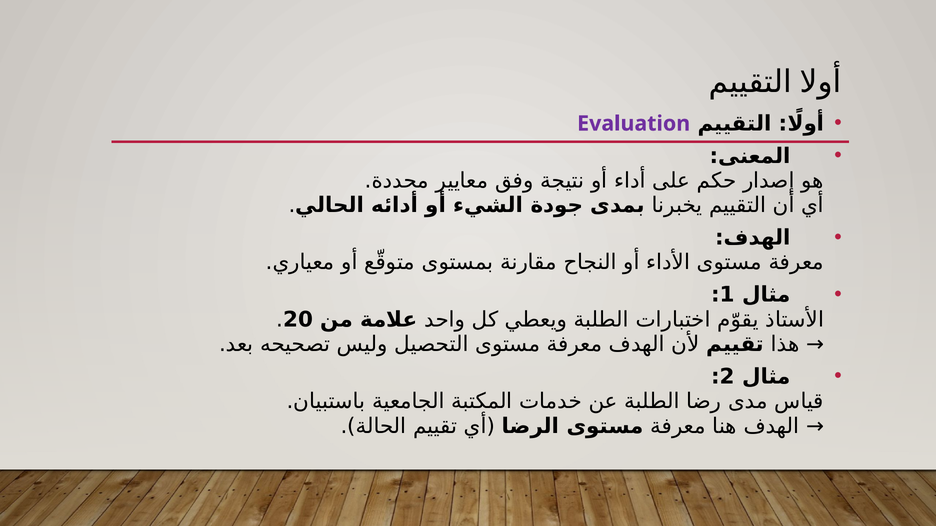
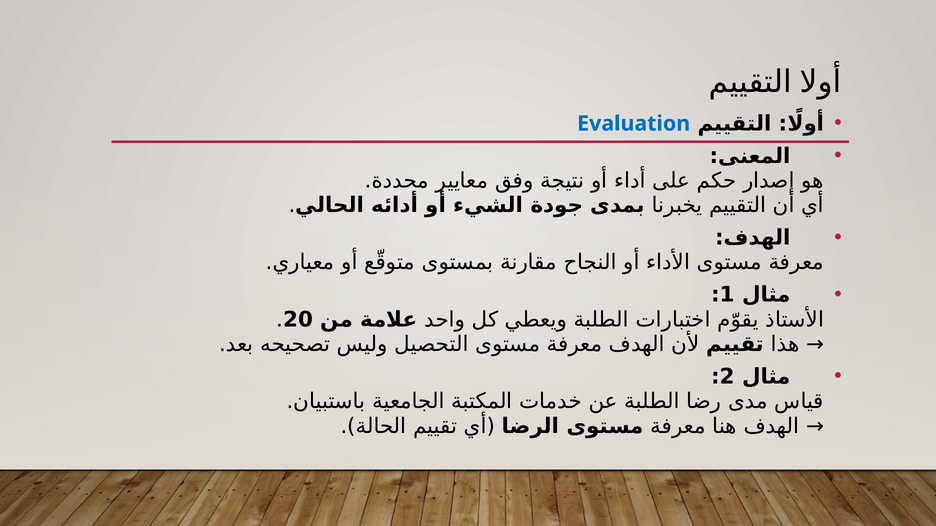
Evaluation colour: purple -> blue (634, 124)
